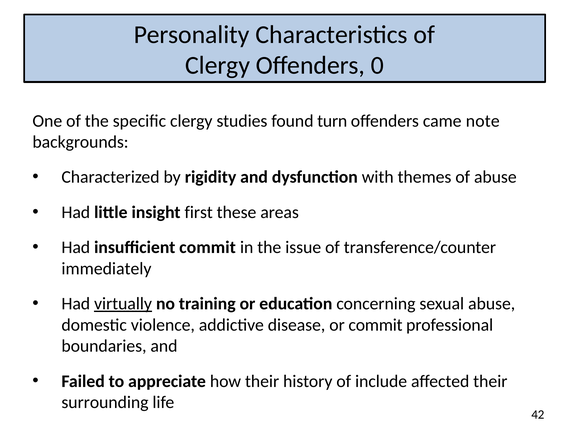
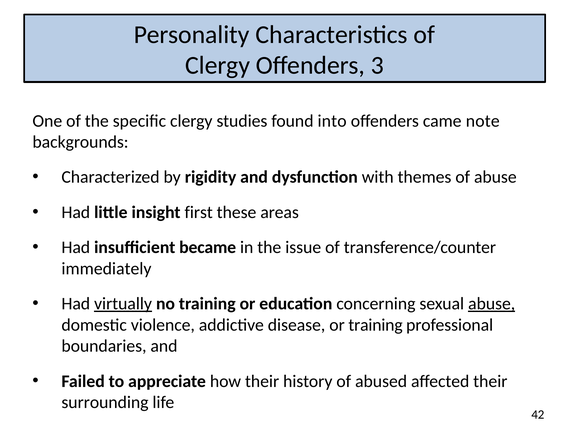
0: 0 -> 3 (377, 65)
turn: turn -> into (332, 121)
insufficient commit: commit -> became (208, 248)
abuse underline: none -> present (492, 304)
or commit: commit -> training (376, 325)
include: include -> abused (381, 381)
